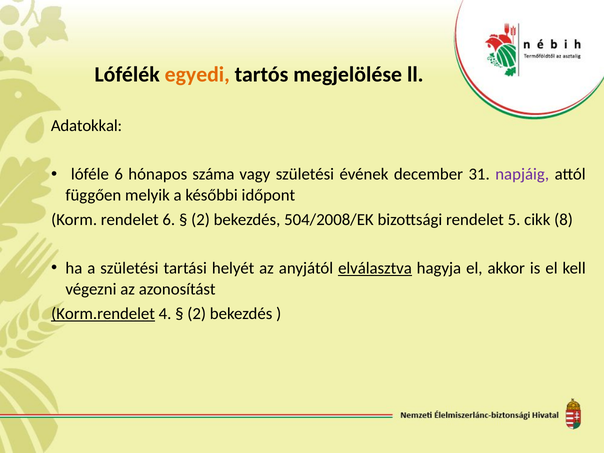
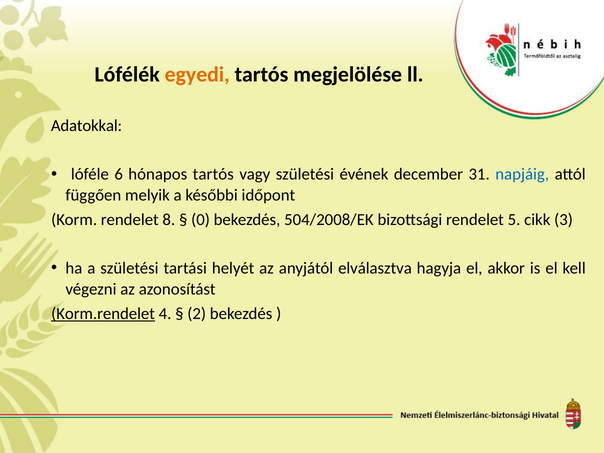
hónapos száma: száma -> tartós (213, 174)
napjáig colour: purple -> blue (522, 174)
rendelet 6: 6 -> 8 (169, 220)
2: 2 -> 0 (201, 220)
8: 8 -> 3 (564, 220)
elválasztva underline: present -> none (375, 268)
